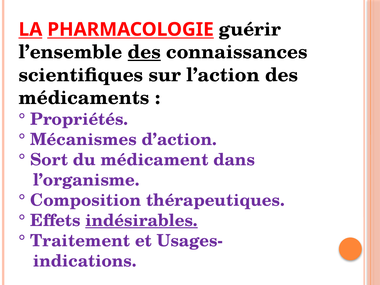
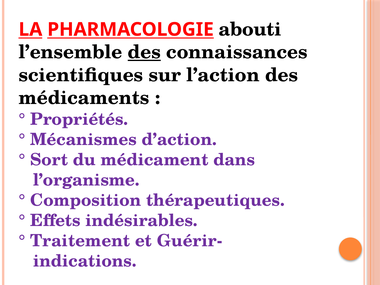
guérir: guérir -> abouti (250, 29)
indésirables underline: present -> none (141, 221)
Usages-: Usages- -> Guérir- (190, 241)
